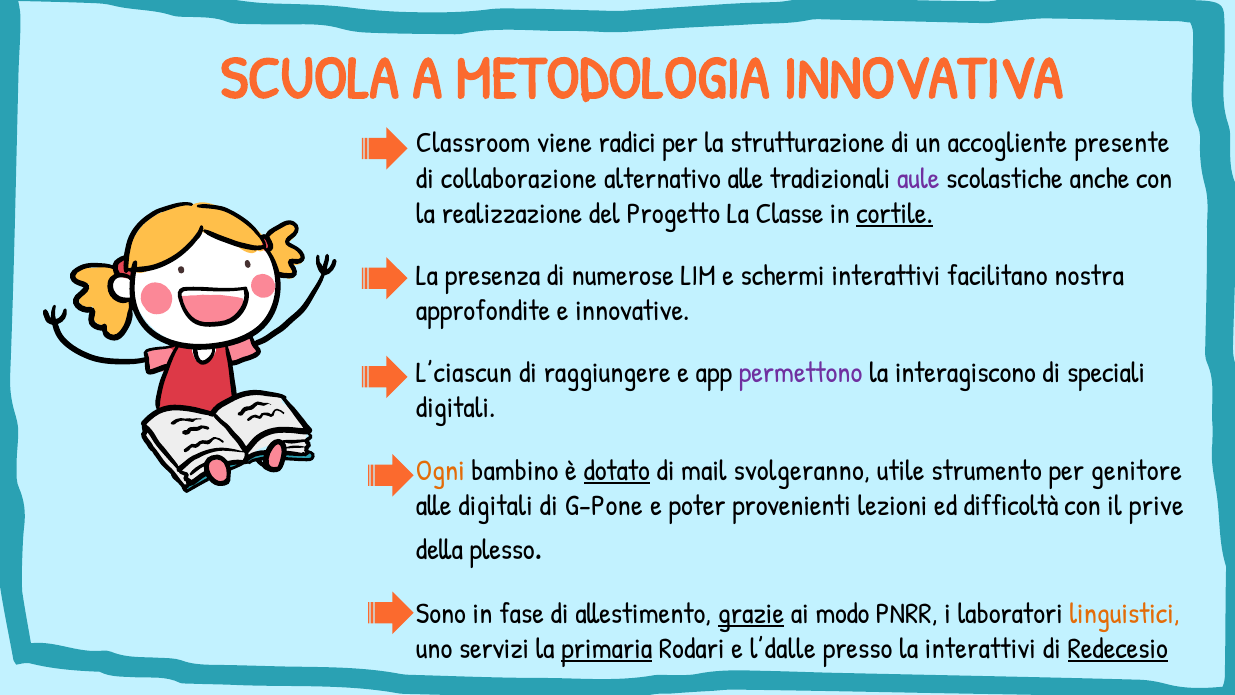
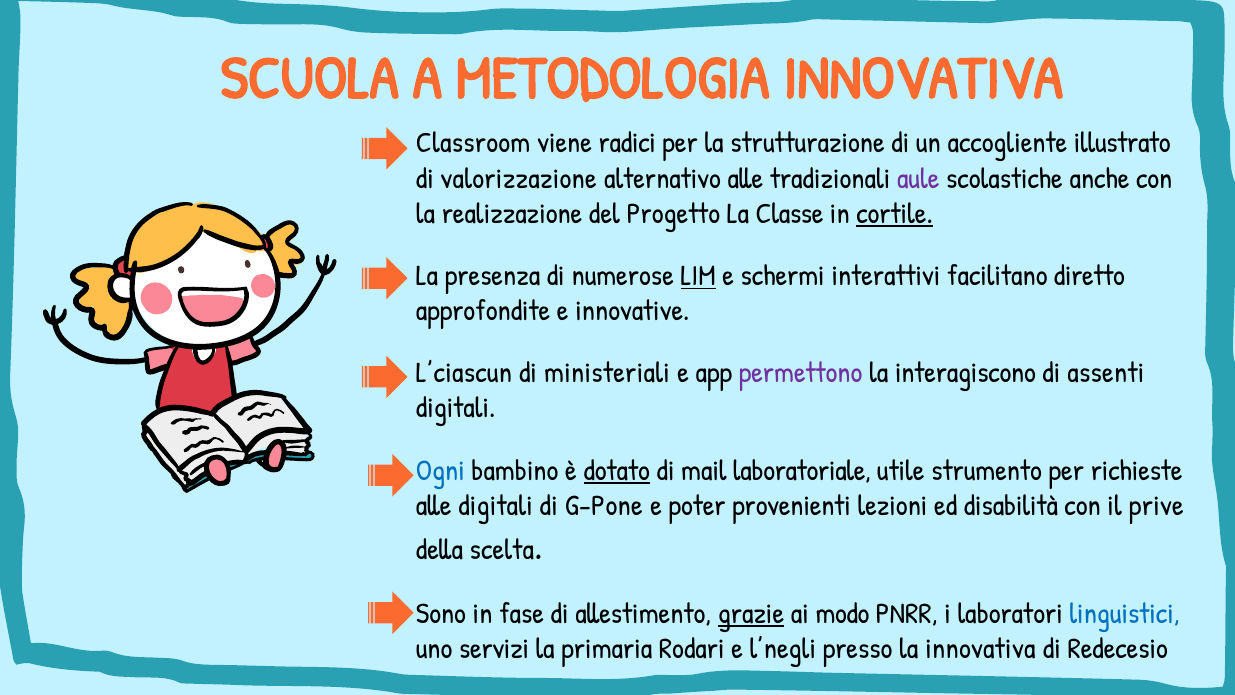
presente: presente -> illustrato (1122, 143)
collaborazione: collaborazione -> valorizzazione (519, 178)
LIM underline: none -> present (698, 276)
nostra: nostra -> diretto (1089, 276)
raggiungere: raggiungere -> ministeriali (607, 373)
speciali: speciali -> assenti (1106, 373)
Ogni colour: orange -> blue (440, 471)
svolgeranno: svolgeranno -> laboratoriale (802, 471)
genitore: genitore -> richieste (1137, 471)
difficoltà: difficoltà -> disabilità (1011, 506)
plesso: plesso -> scelta (502, 549)
linguistici colour: orange -> blue (1125, 613)
primaria underline: present -> none (607, 648)
l’dalle: l’dalle -> l’negli (783, 648)
la interattivi: interattivi -> innovativa (980, 648)
Redecesio underline: present -> none (1118, 648)
